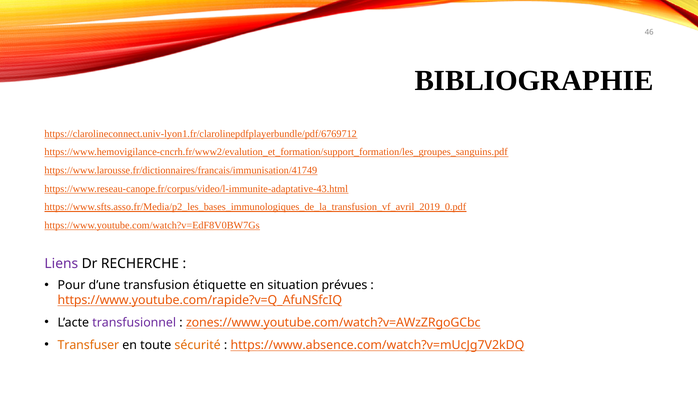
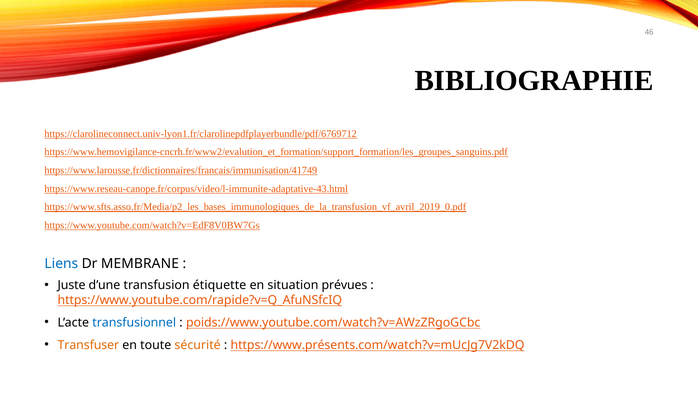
Liens colour: purple -> blue (61, 264)
RECHERCHE: RECHERCHE -> MEMBRANE (140, 264)
Pour: Pour -> Juste (72, 285)
transfusionnel colour: purple -> blue (134, 322)
zones://www.youtube.com/watch?v=AWzZRgoGCbc: zones://www.youtube.com/watch?v=AWzZRgoGCbc -> poids://www.youtube.com/watch?v=AWzZRgoGCbc (333, 322)
https://www.absence.com/watch?v=mUcJg7V2kDQ: https://www.absence.com/watch?v=mUcJg7V2kDQ -> https://www.présents.com/watch?v=mUcJg7V2kDQ (378, 345)
